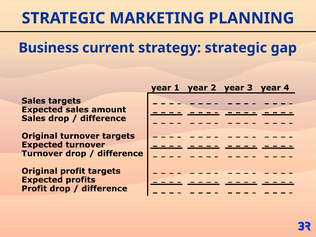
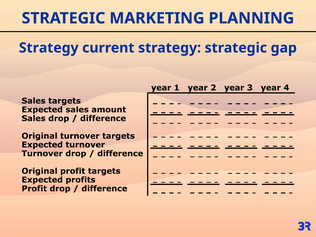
Business: Business -> Strategy (49, 48)
